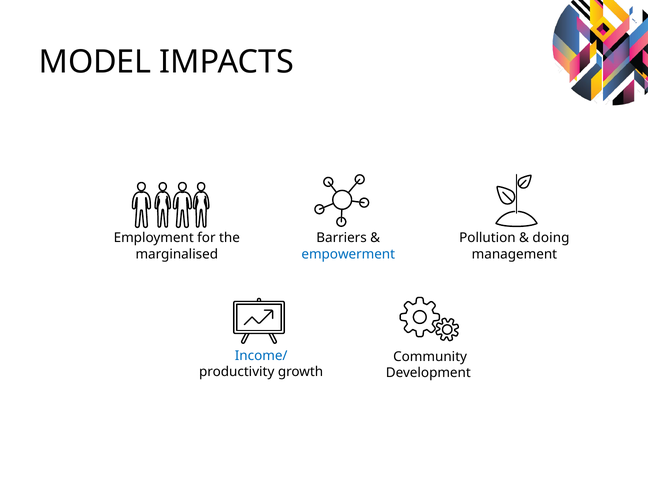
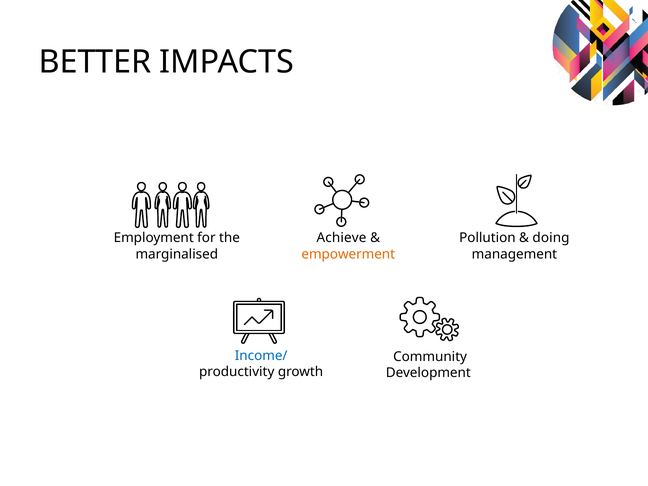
MODEL: MODEL -> BETTER (95, 62)
Barriers: Barriers -> Achieve (341, 238)
empowerment colour: blue -> orange (348, 254)
